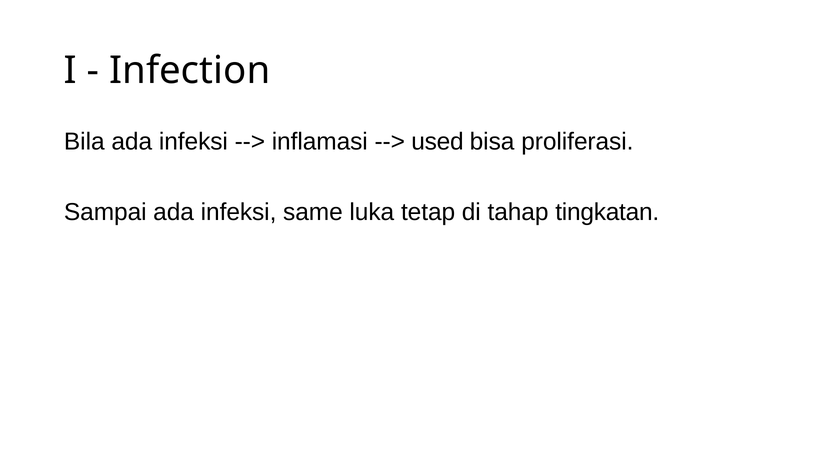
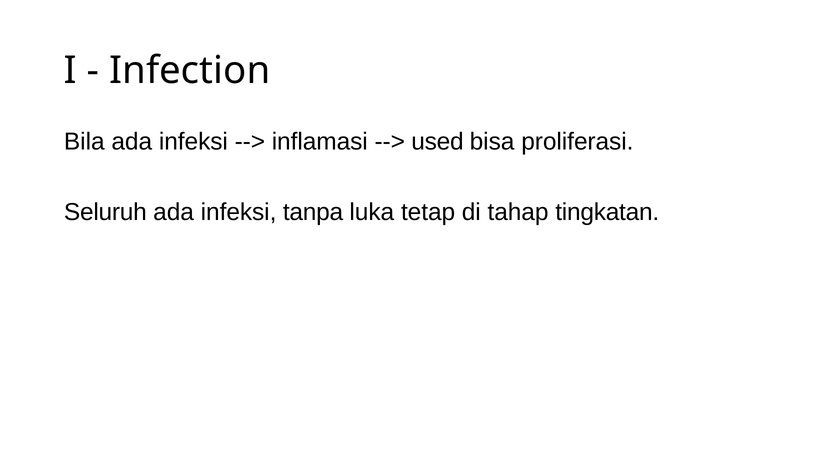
Sampai: Sampai -> Seluruh (105, 212)
same: same -> tanpa (313, 212)
